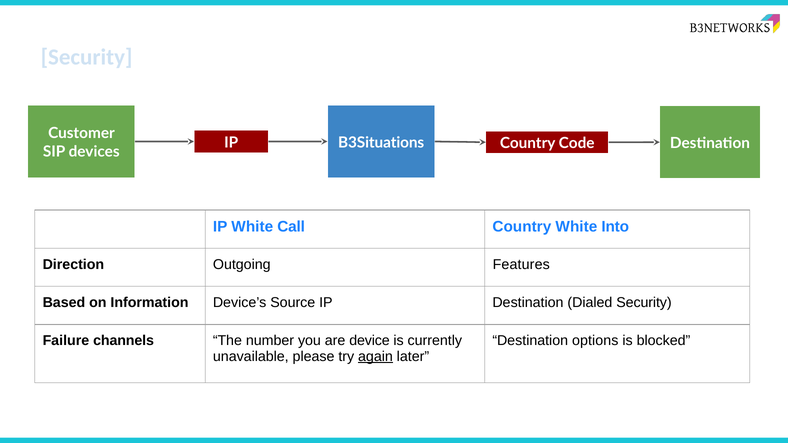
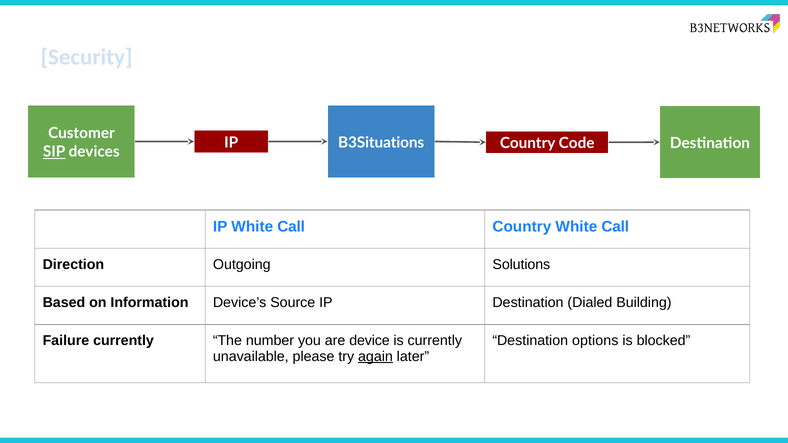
SIP underline: none -> present (54, 152)
Country White Into: Into -> Call (615, 227)
Features: Features -> Solutions (521, 265)
Dialed Security: Security -> Building (644, 303)
Failure channels: channels -> currently (124, 341)
